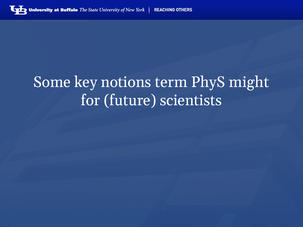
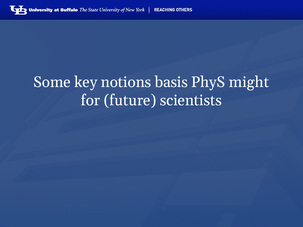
term: term -> basis (171, 82)
